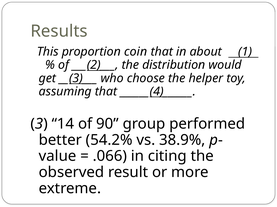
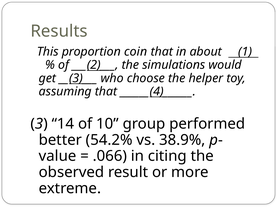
distribution: distribution -> simulations (174, 65)
90: 90 -> 10 (107, 124)
